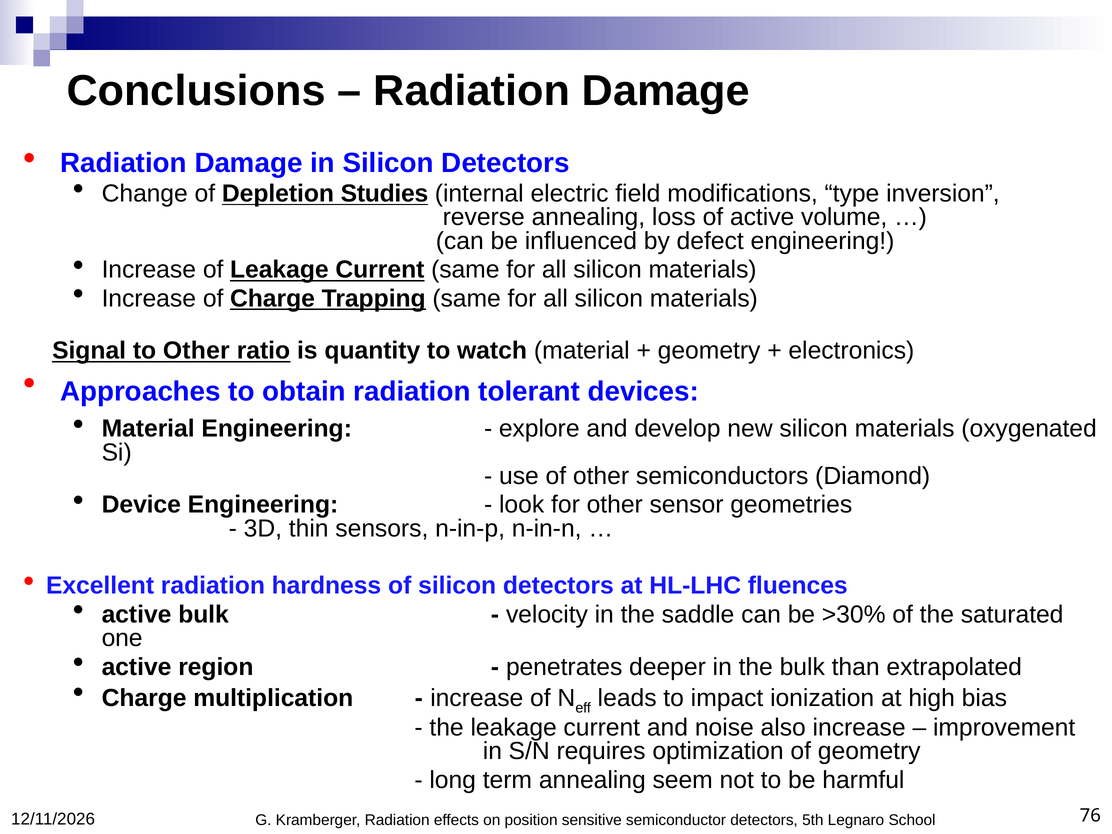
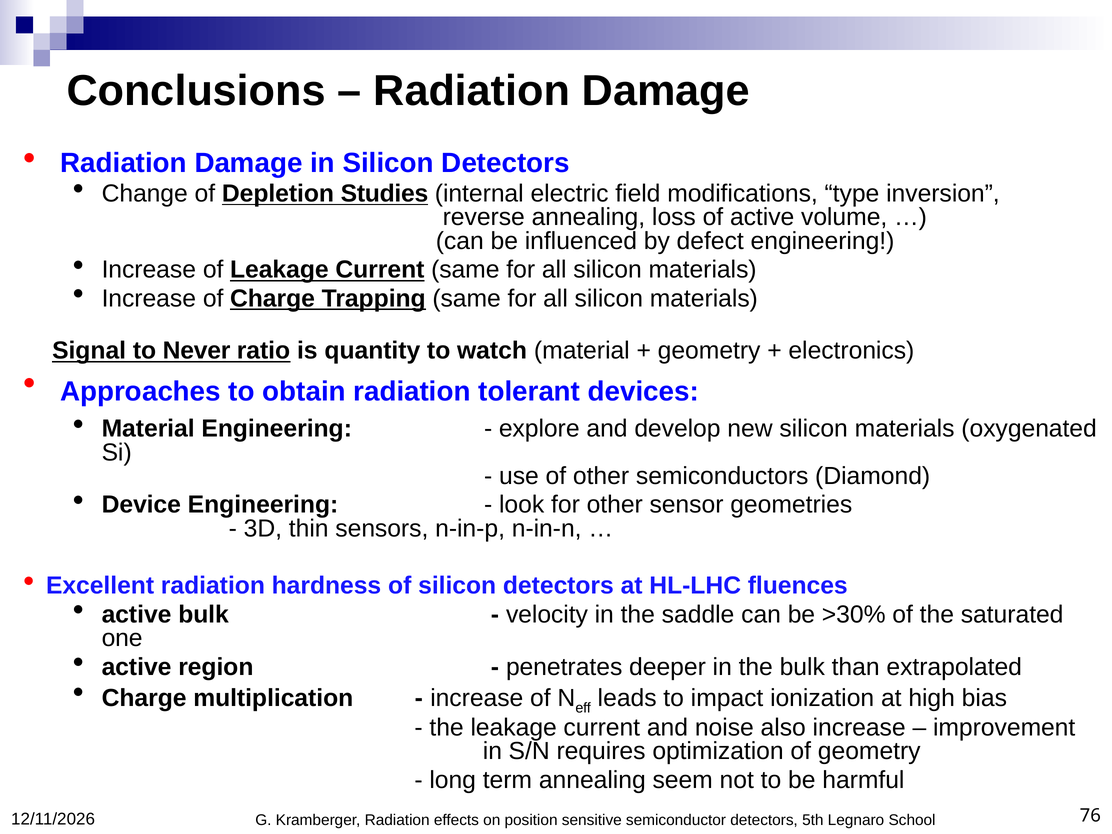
to Other: Other -> Never (197, 351)
